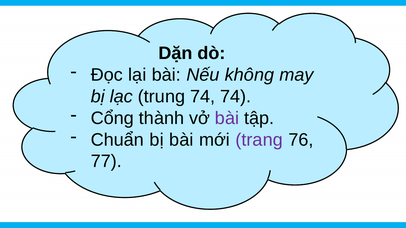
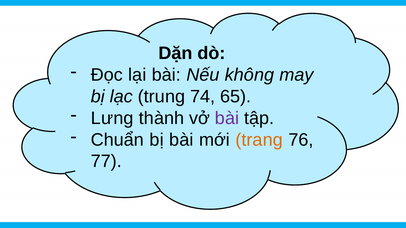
74 74: 74 -> 65 (236, 97)
Cổng: Cổng -> Lưng (112, 118)
trang colour: purple -> orange (259, 140)
